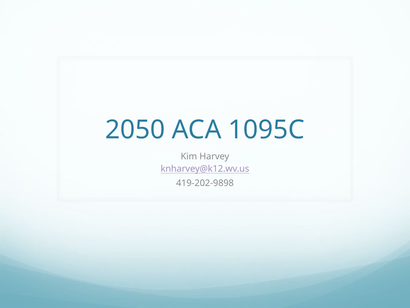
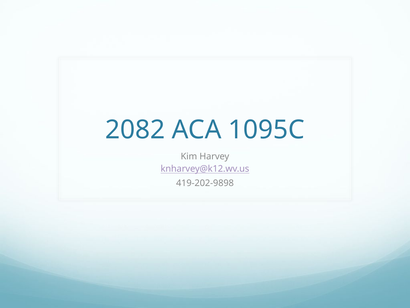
2050: 2050 -> 2082 (135, 130)
